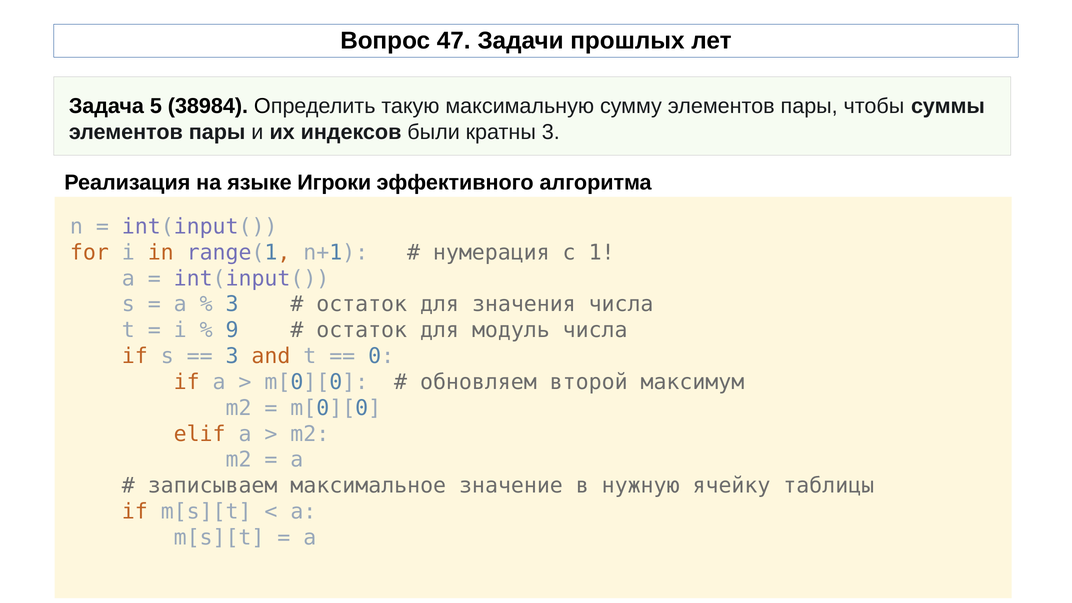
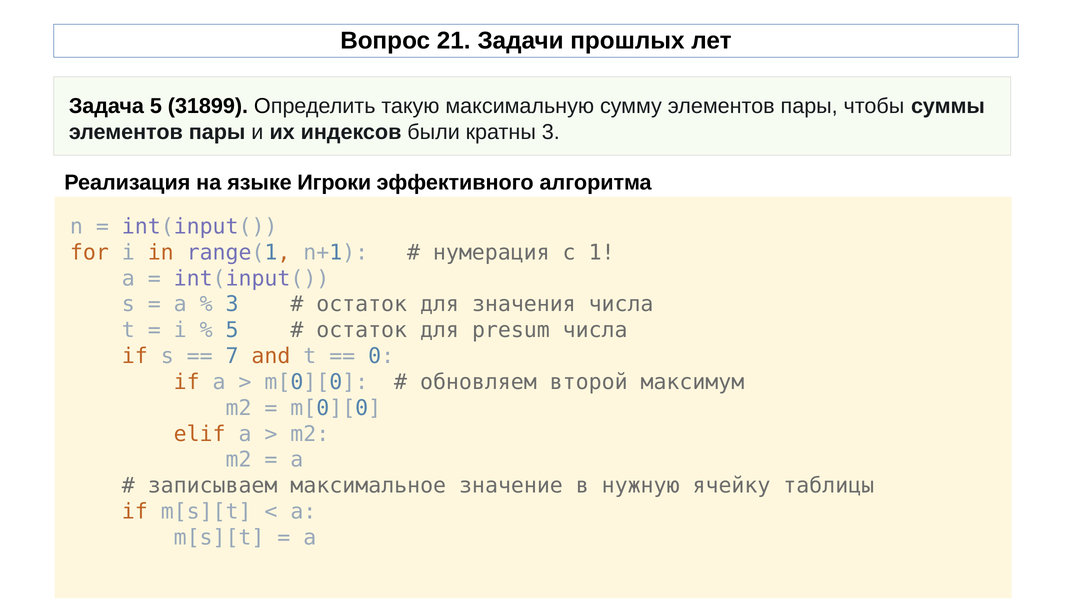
47: 47 -> 21 (454, 41)
38984: 38984 -> 31899 (208, 106)
9: 9 -> 5 (232, 330)
модуль: модуль -> presum (511, 330)
3: 3 -> 7 (232, 356)
